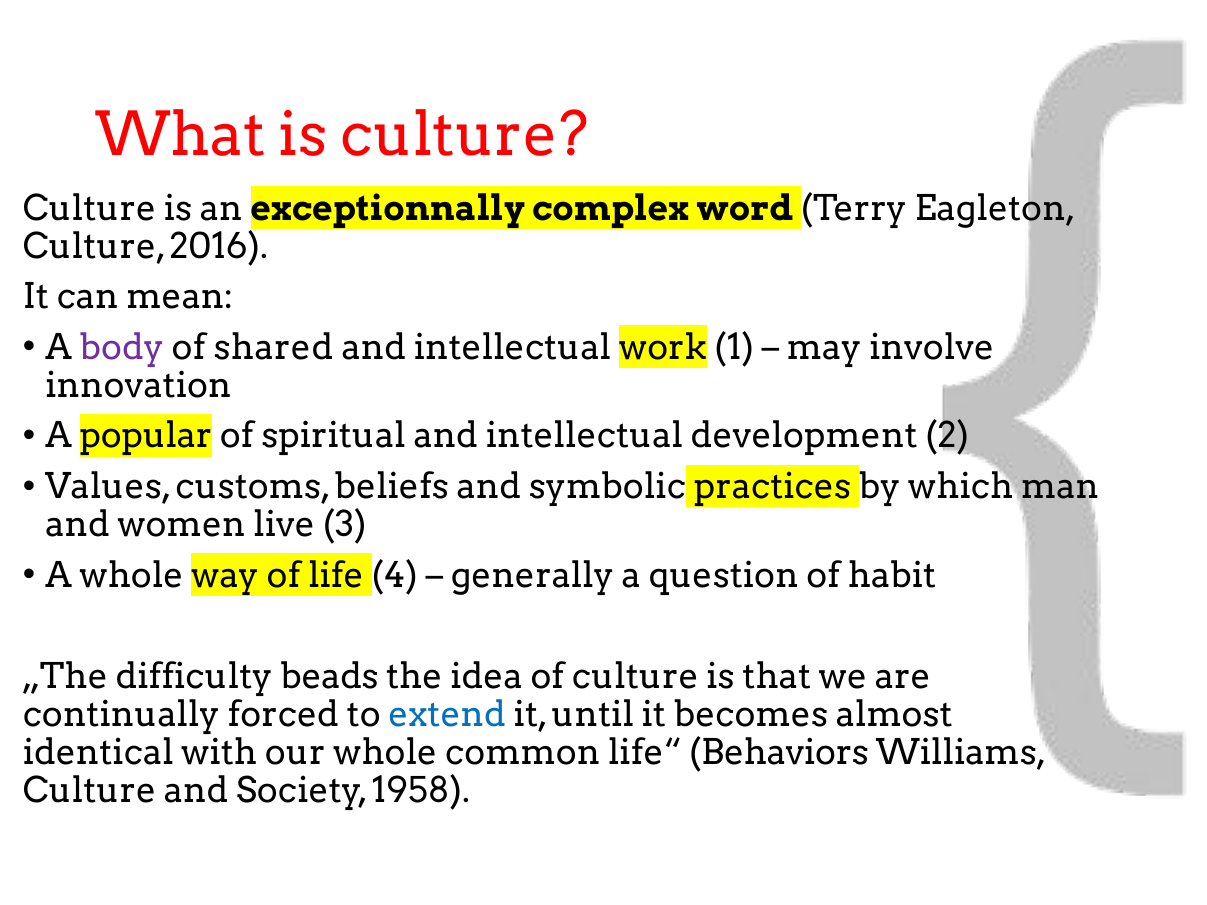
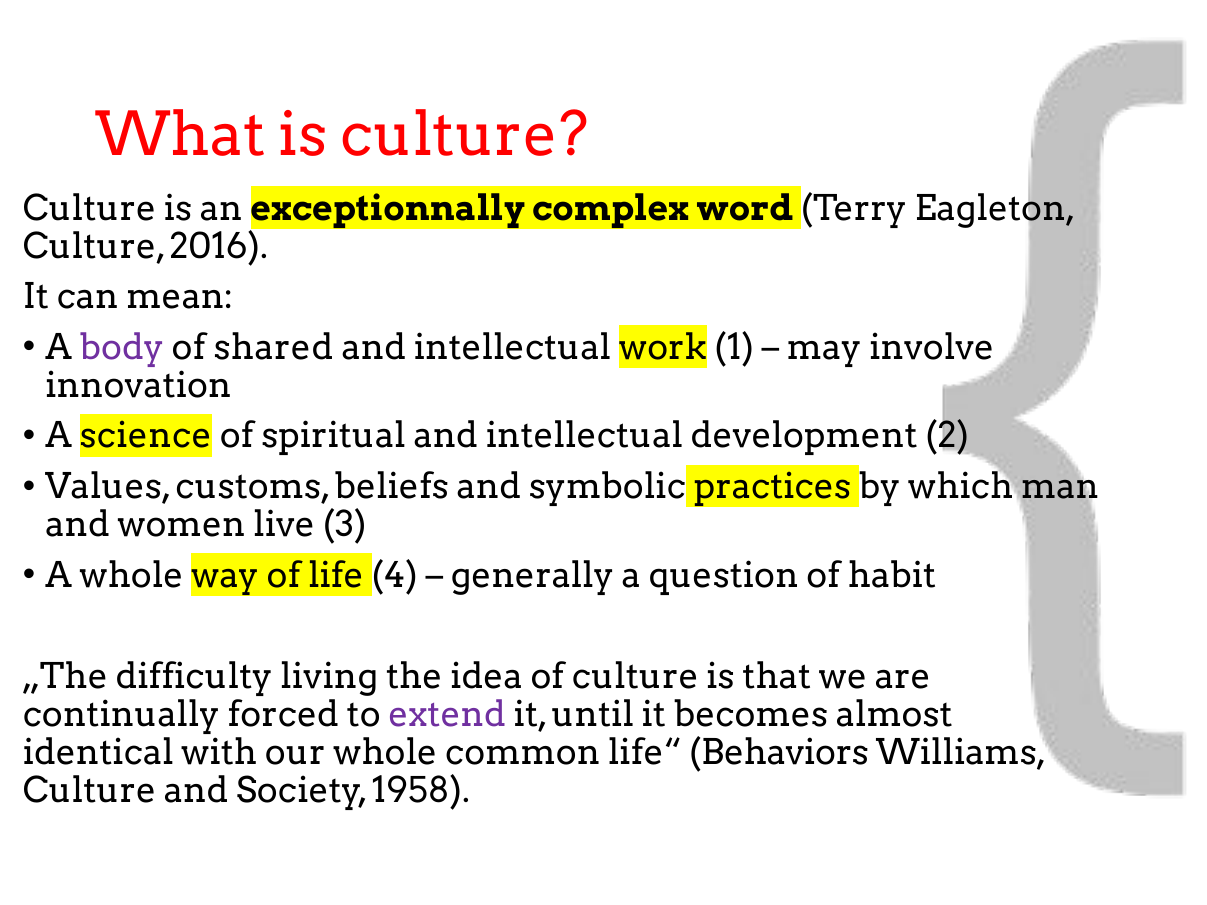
popular: popular -> science (146, 436)
beads: beads -> living (329, 677)
extend colour: blue -> purple (447, 715)
